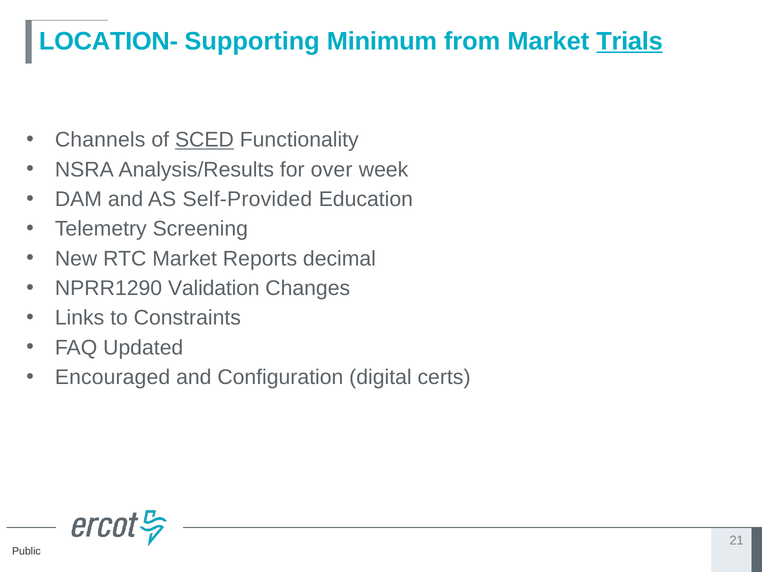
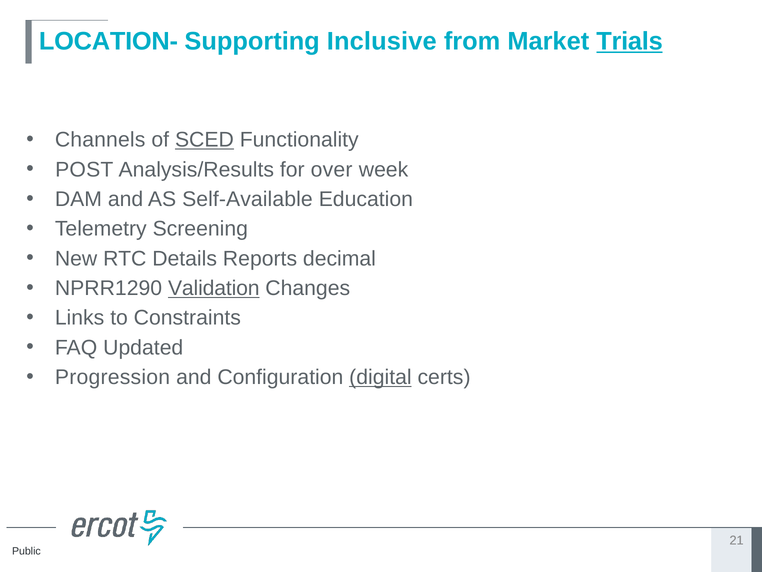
Minimum: Minimum -> Inclusive (382, 41)
NSRA: NSRA -> POST (84, 170)
Self-Provided: Self-Provided -> Self-Available (247, 199)
RTC Market: Market -> Details (185, 258)
Validation underline: none -> present (214, 288)
Encouraged: Encouraged -> Progression (113, 377)
digital underline: none -> present (380, 377)
